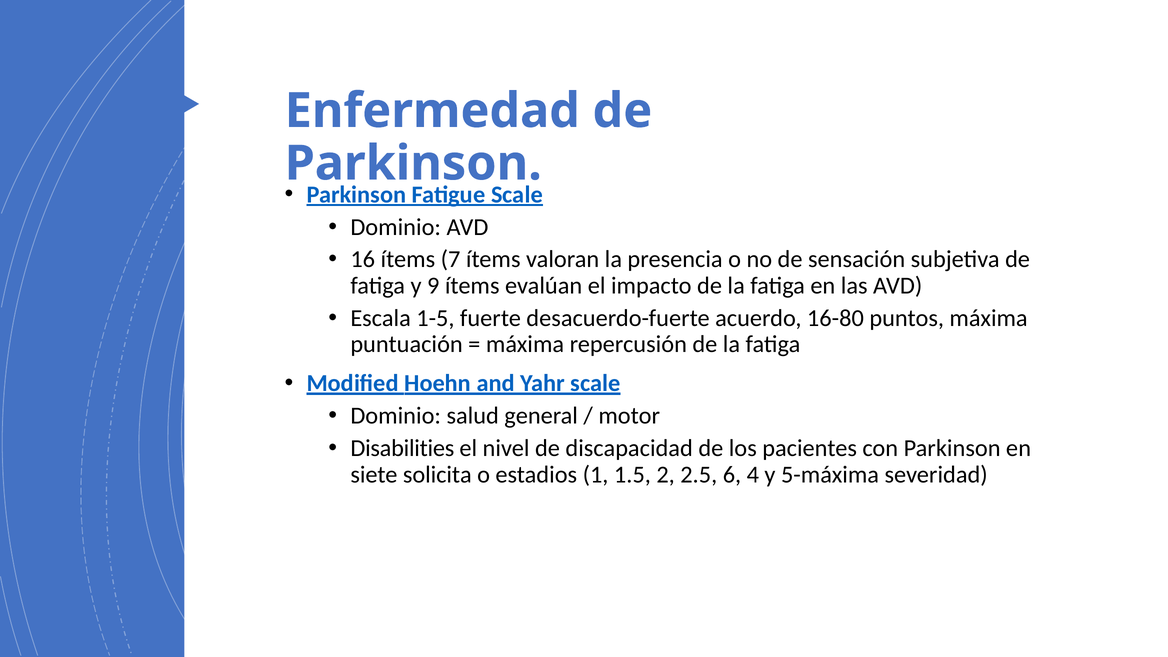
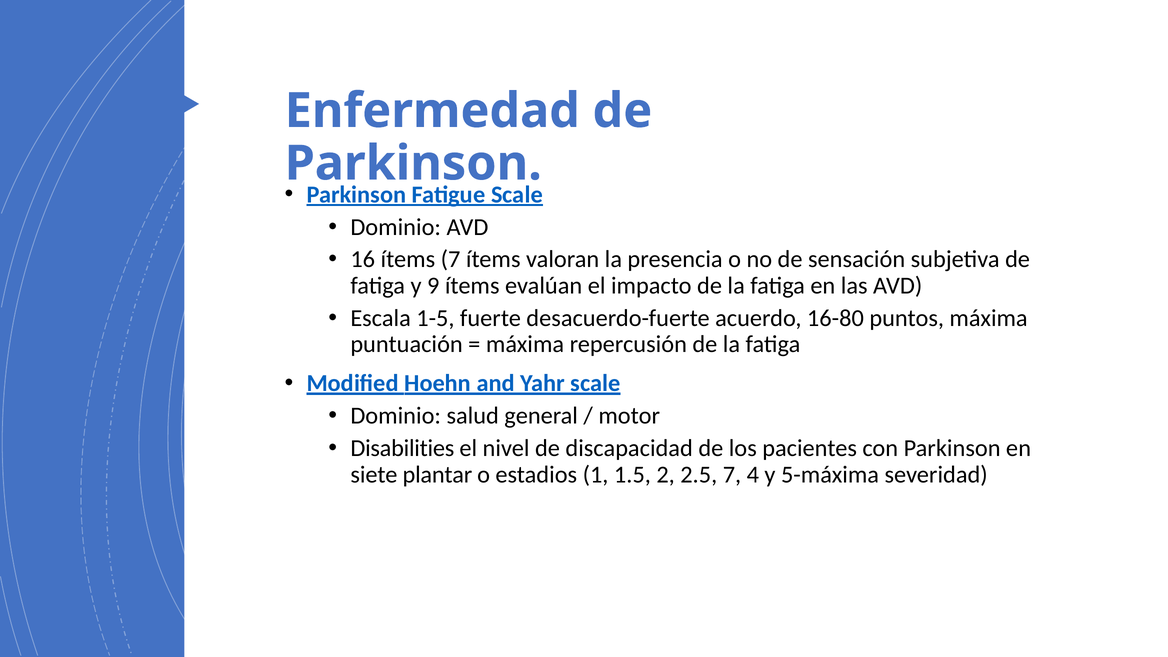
solicita: solicita -> plantar (437, 475)
2.5 6: 6 -> 7 (732, 475)
